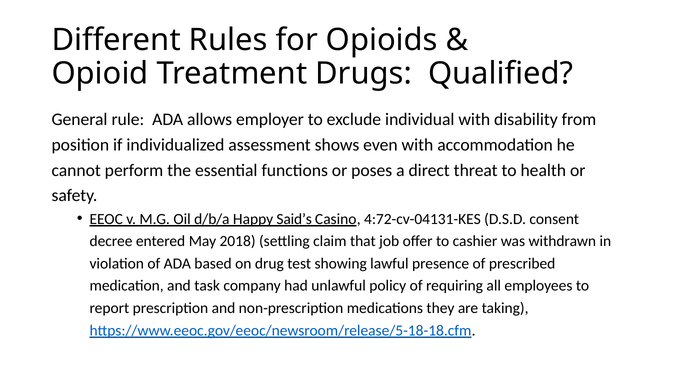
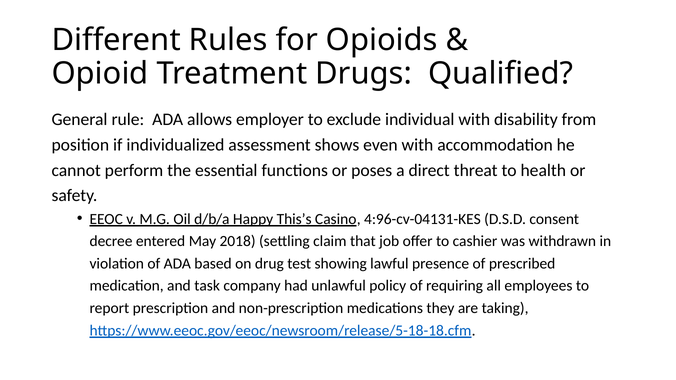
Said’s: Said’s -> This’s (294, 219)
4:72-cv-04131-KES: 4:72-cv-04131-KES -> 4:96-cv-04131-KES (422, 219)
